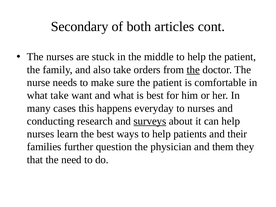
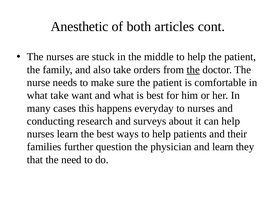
Secondary: Secondary -> Anesthetic (80, 27)
surveys underline: present -> none (150, 121)
and them: them -> learn (223, 147)
